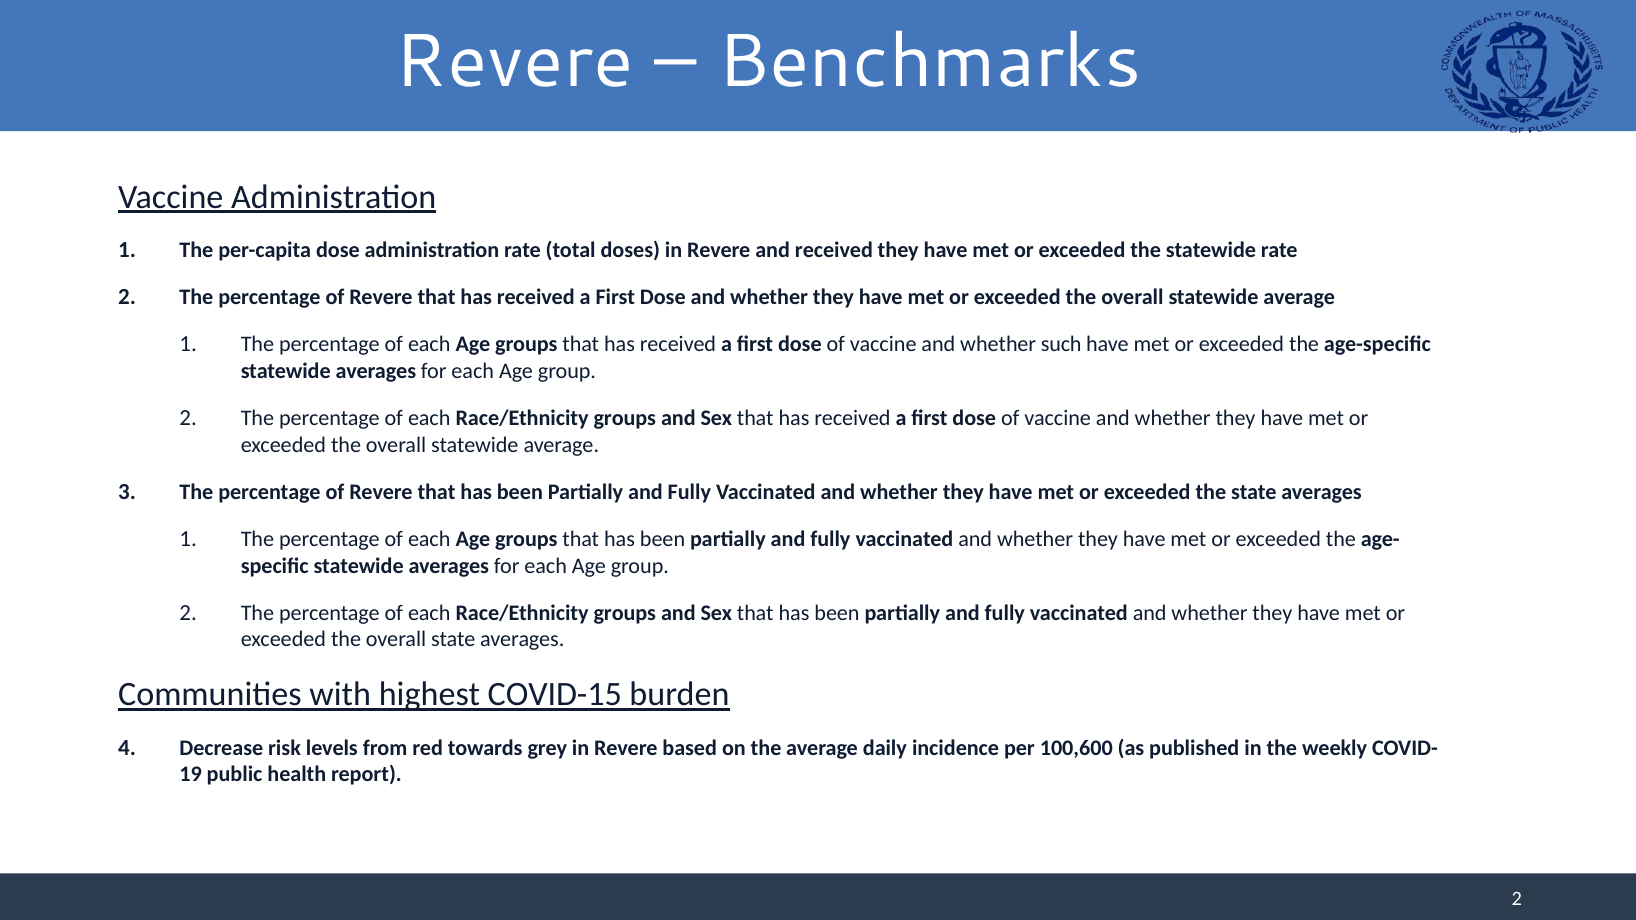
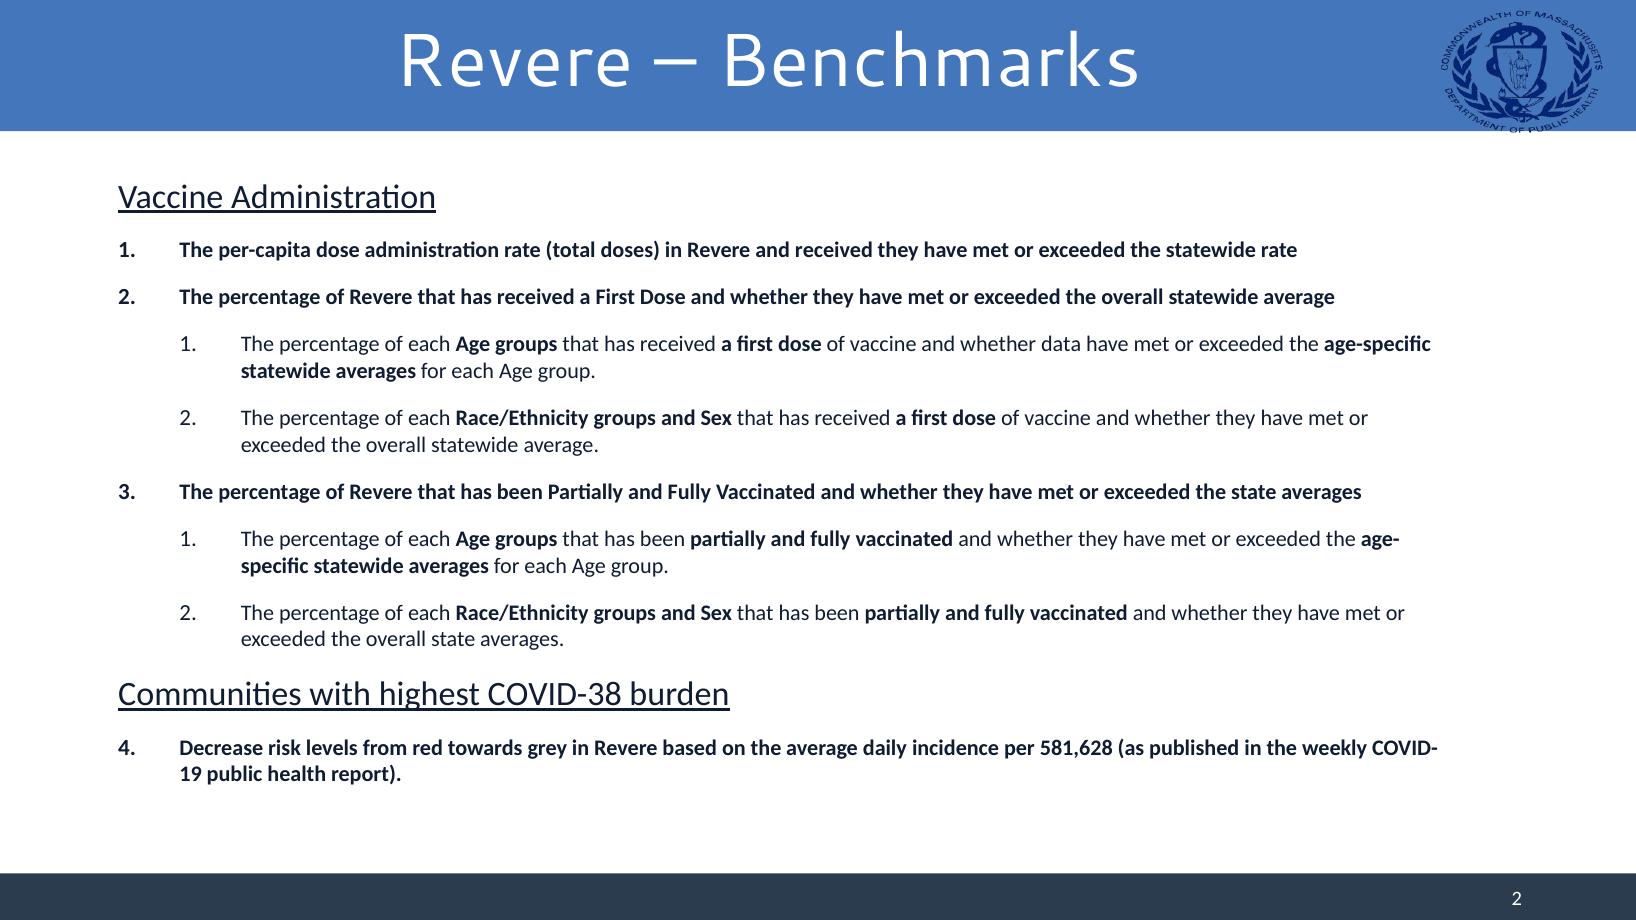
such: such -> data (1061, 345)
COVID-15: COVID-15 -> COVID-38 (555, 695)
100,600: 100,600 -> 581,628 (1076, 748)
